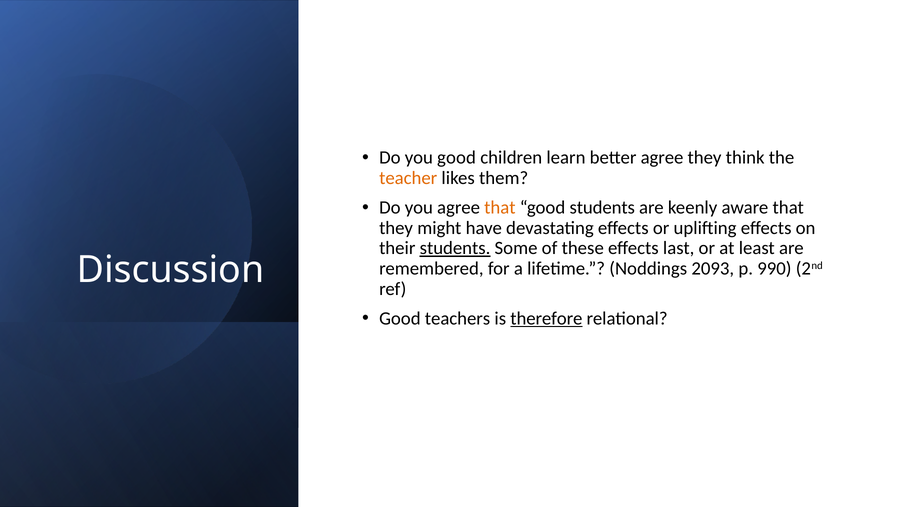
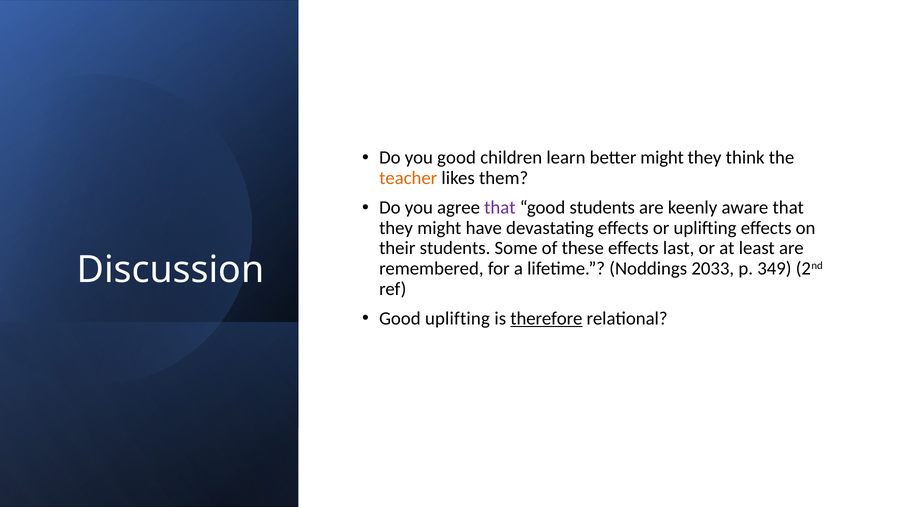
better agree: agree -> might (662, 158)
that colour: orange -> purple (500, 208)
students underline: present -> none (455, 248)
2093: 2093 -> 2033 (713, 268)
990: 990 -> 349 (774, 268)
Good teachers: teachers -> uplifting (457, 318)
